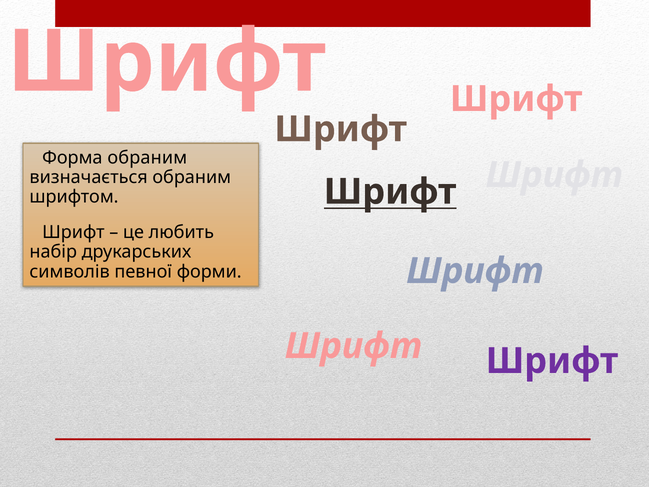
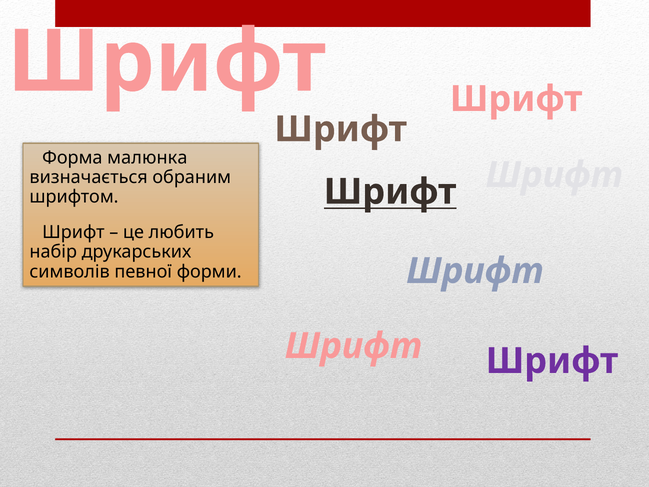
Форма обраним: обраним -> малюнка (147, 158)
